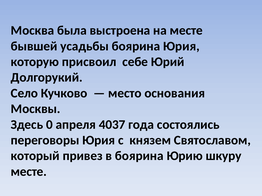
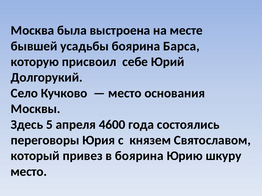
боярина Юрия: Юрия -> Барса (181, 46)
0: 0 -> 5 (49, 125)
4037: 4037 -> 4600 (112, 125)
месте: месте -> место (29, 172)
